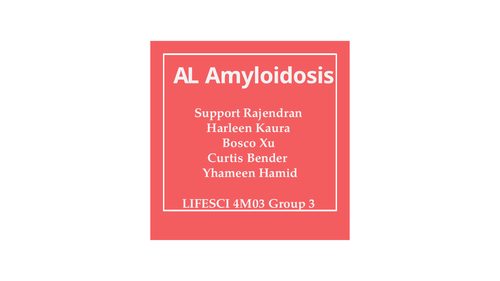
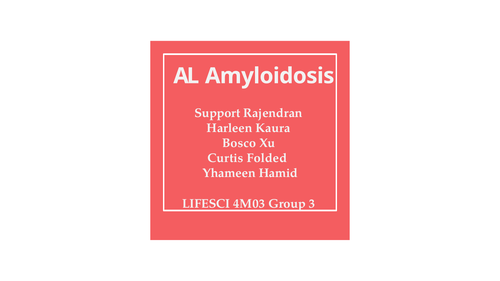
Bender: Bender -> Folded (267, 158)
